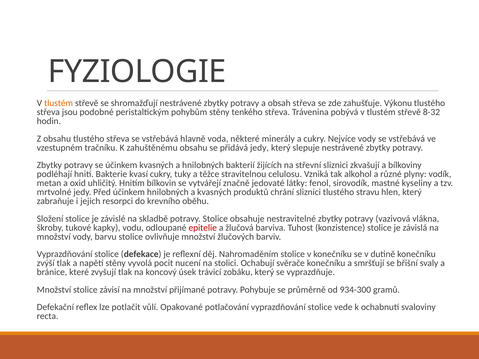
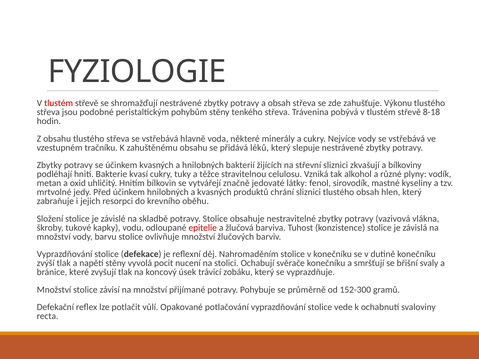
tlustém colour: orange -> red (59, 103)
8-32: 8-32 -> 8-18 (431, 112)
přidává jedy: jedy -> léků (259, 148)
tlustého stravu: stravu -> obsah (368, 192)
934-300: 934-300 -> 152-300 (355, 290)
